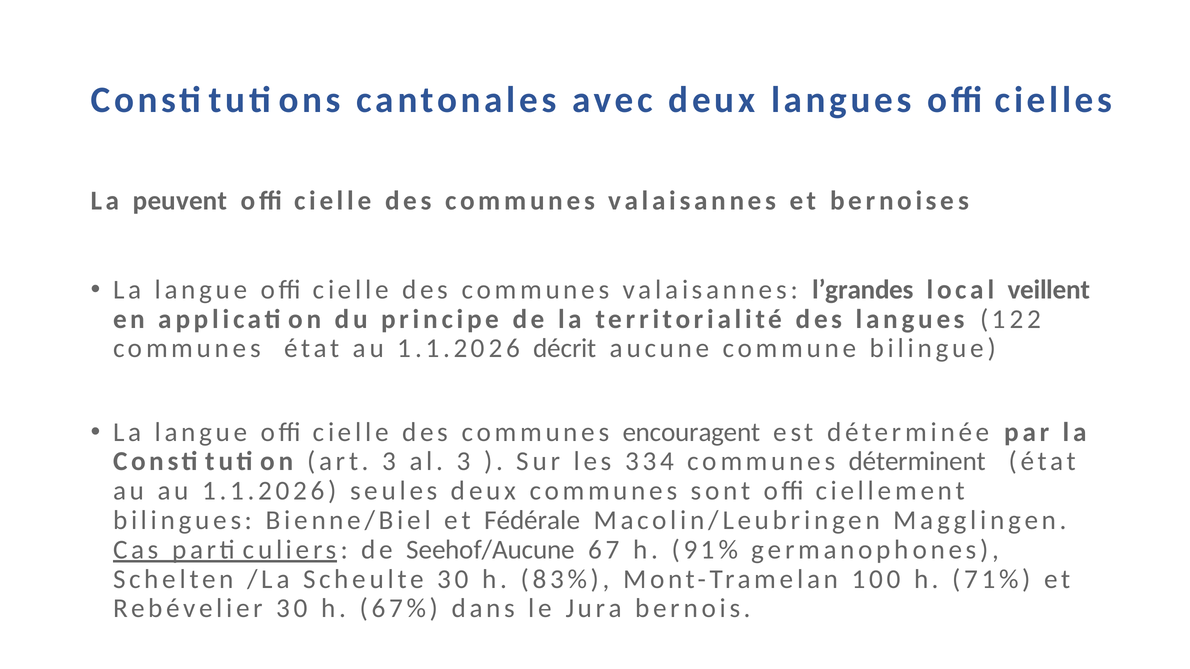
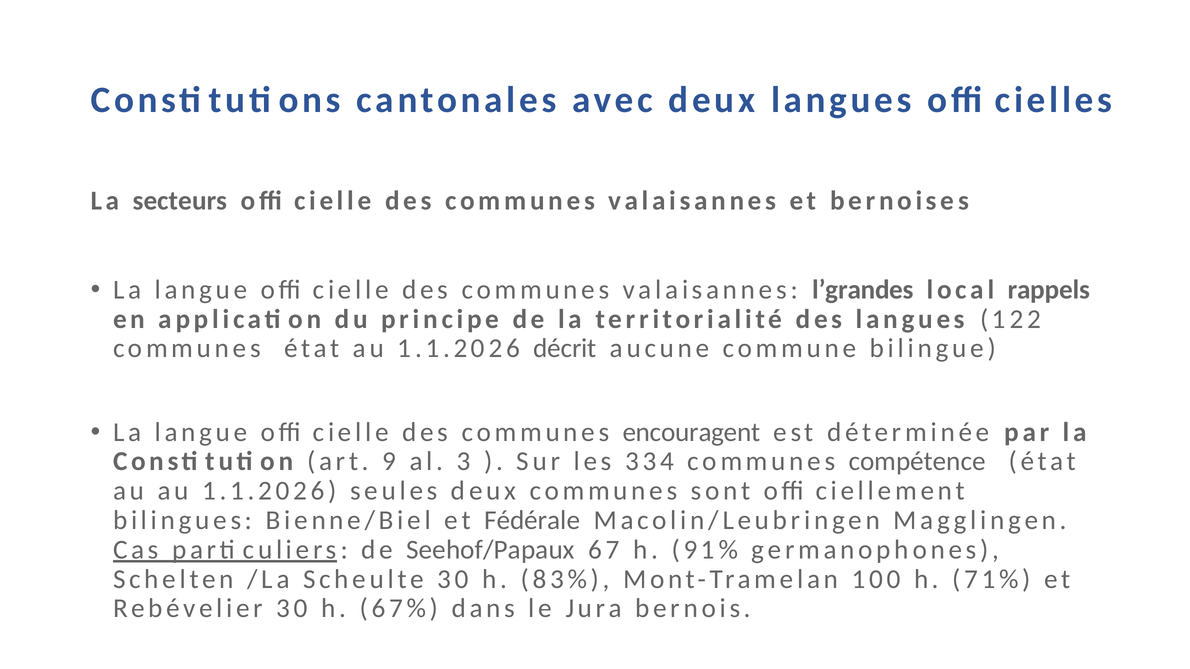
peuvent: peuvent -> secteurs (180, 201)
veillent: veillent -> rappels (1049, 290)
art 3: 3 -> 9 (389, 462)
déterminent: déterminent -> compétence (917, 462)
Seehof/Aucune: Seehof/Aucune -> Seehof/Papaux (491, 550)
